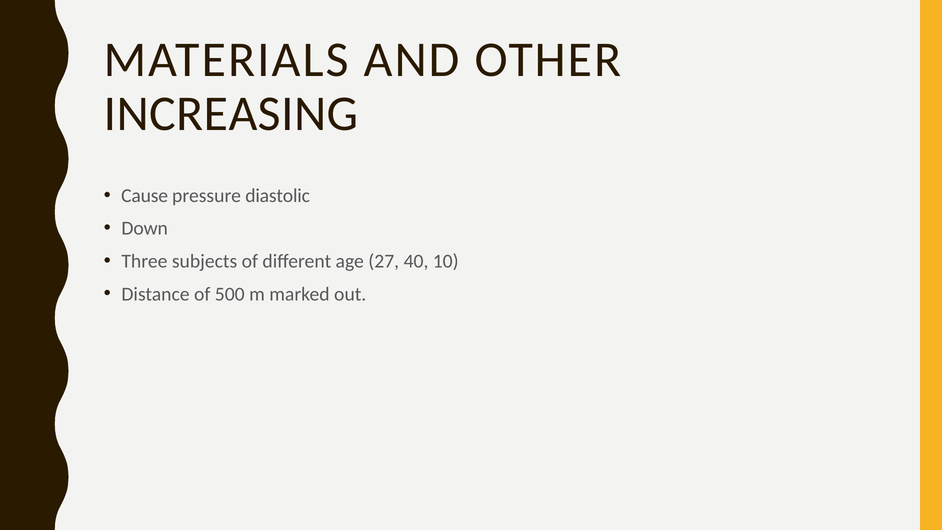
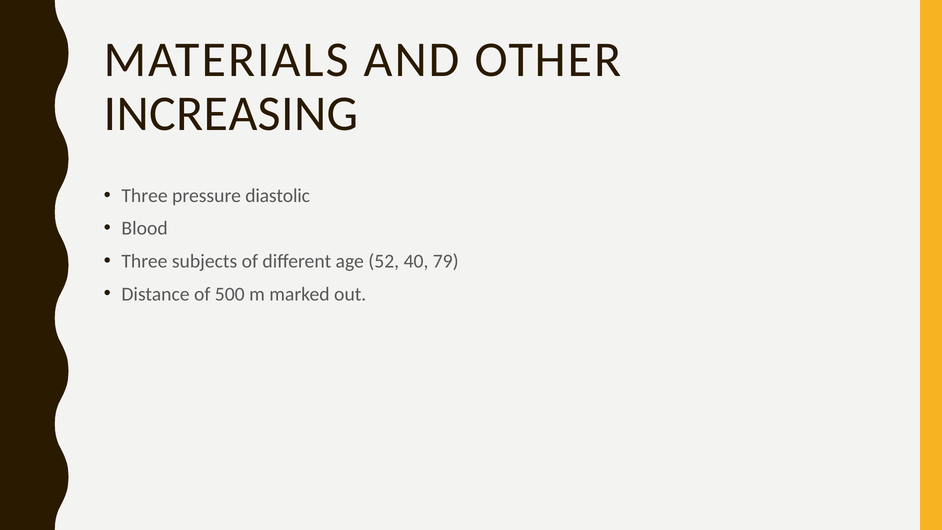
Cause: Cause -> Three (145, 196)
Down: Down -> Blood (145, 228)
27: 27 -> 52 (384, 261)
10: 10 -> 79 (446, 261)
